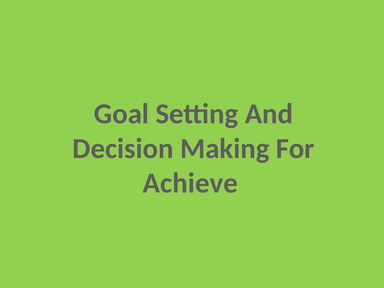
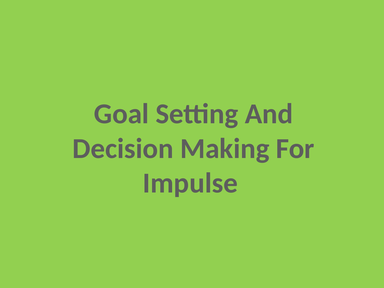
Achieve: Achieve -> Impulse (190, 183)
